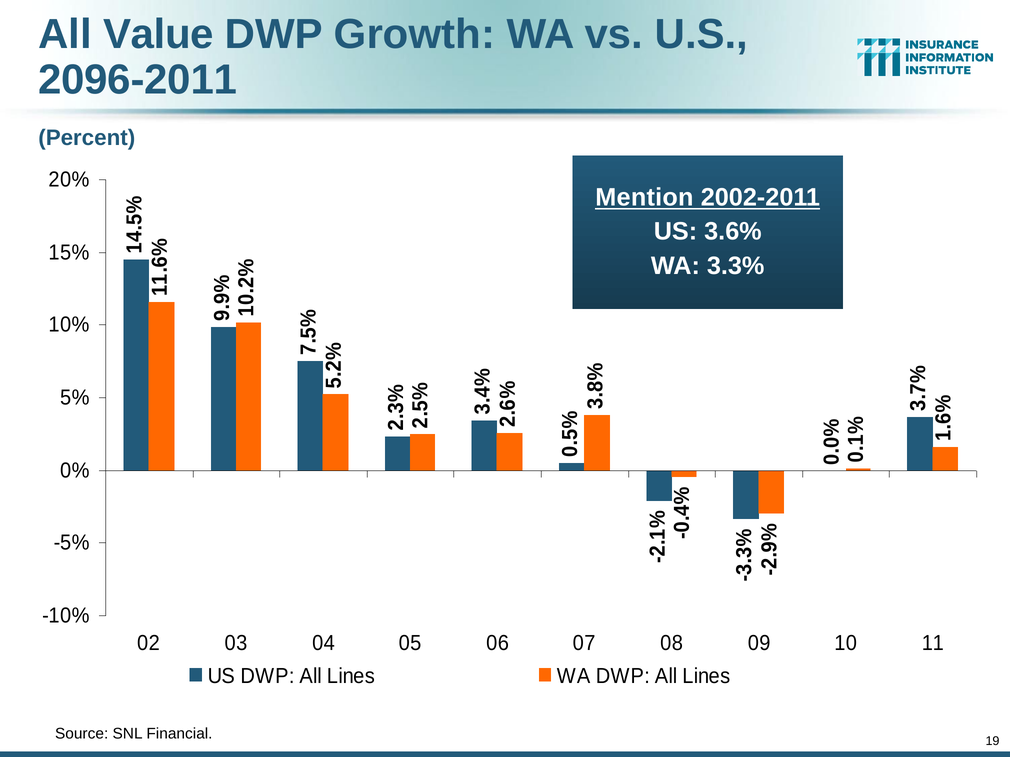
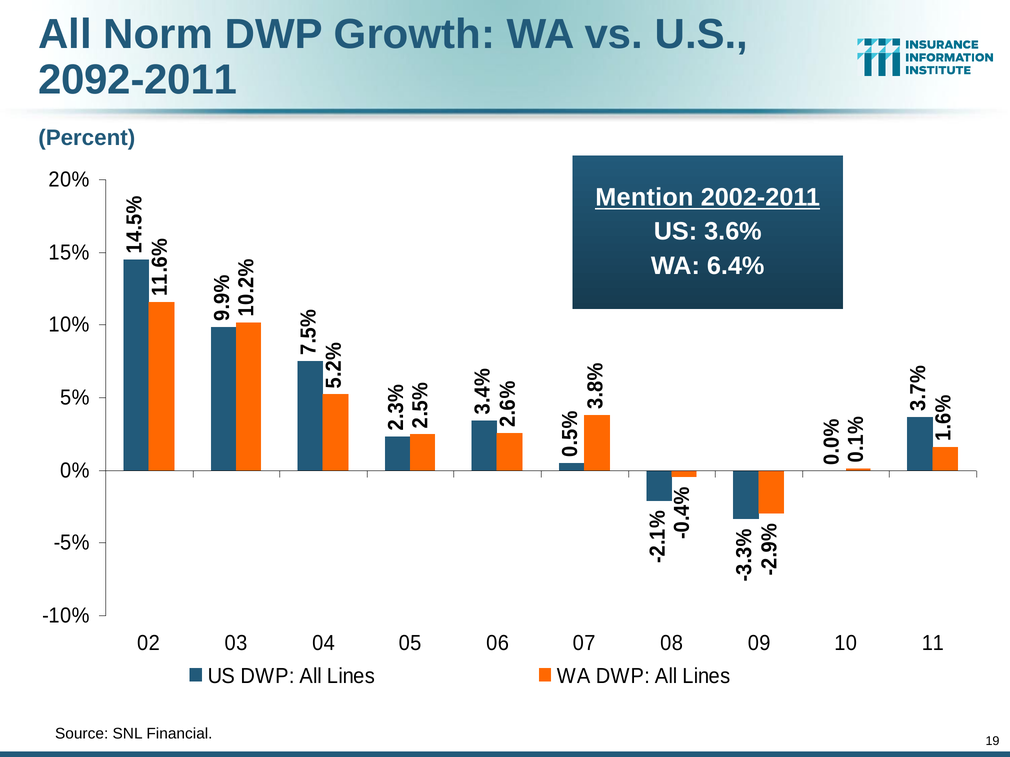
Value: Value -> Norm (158, 34)
2096-2011: 2096-2011 -> 2092-2011 (138, 80)
3.3%: 3.3% -> 6.4% (736, 266)
